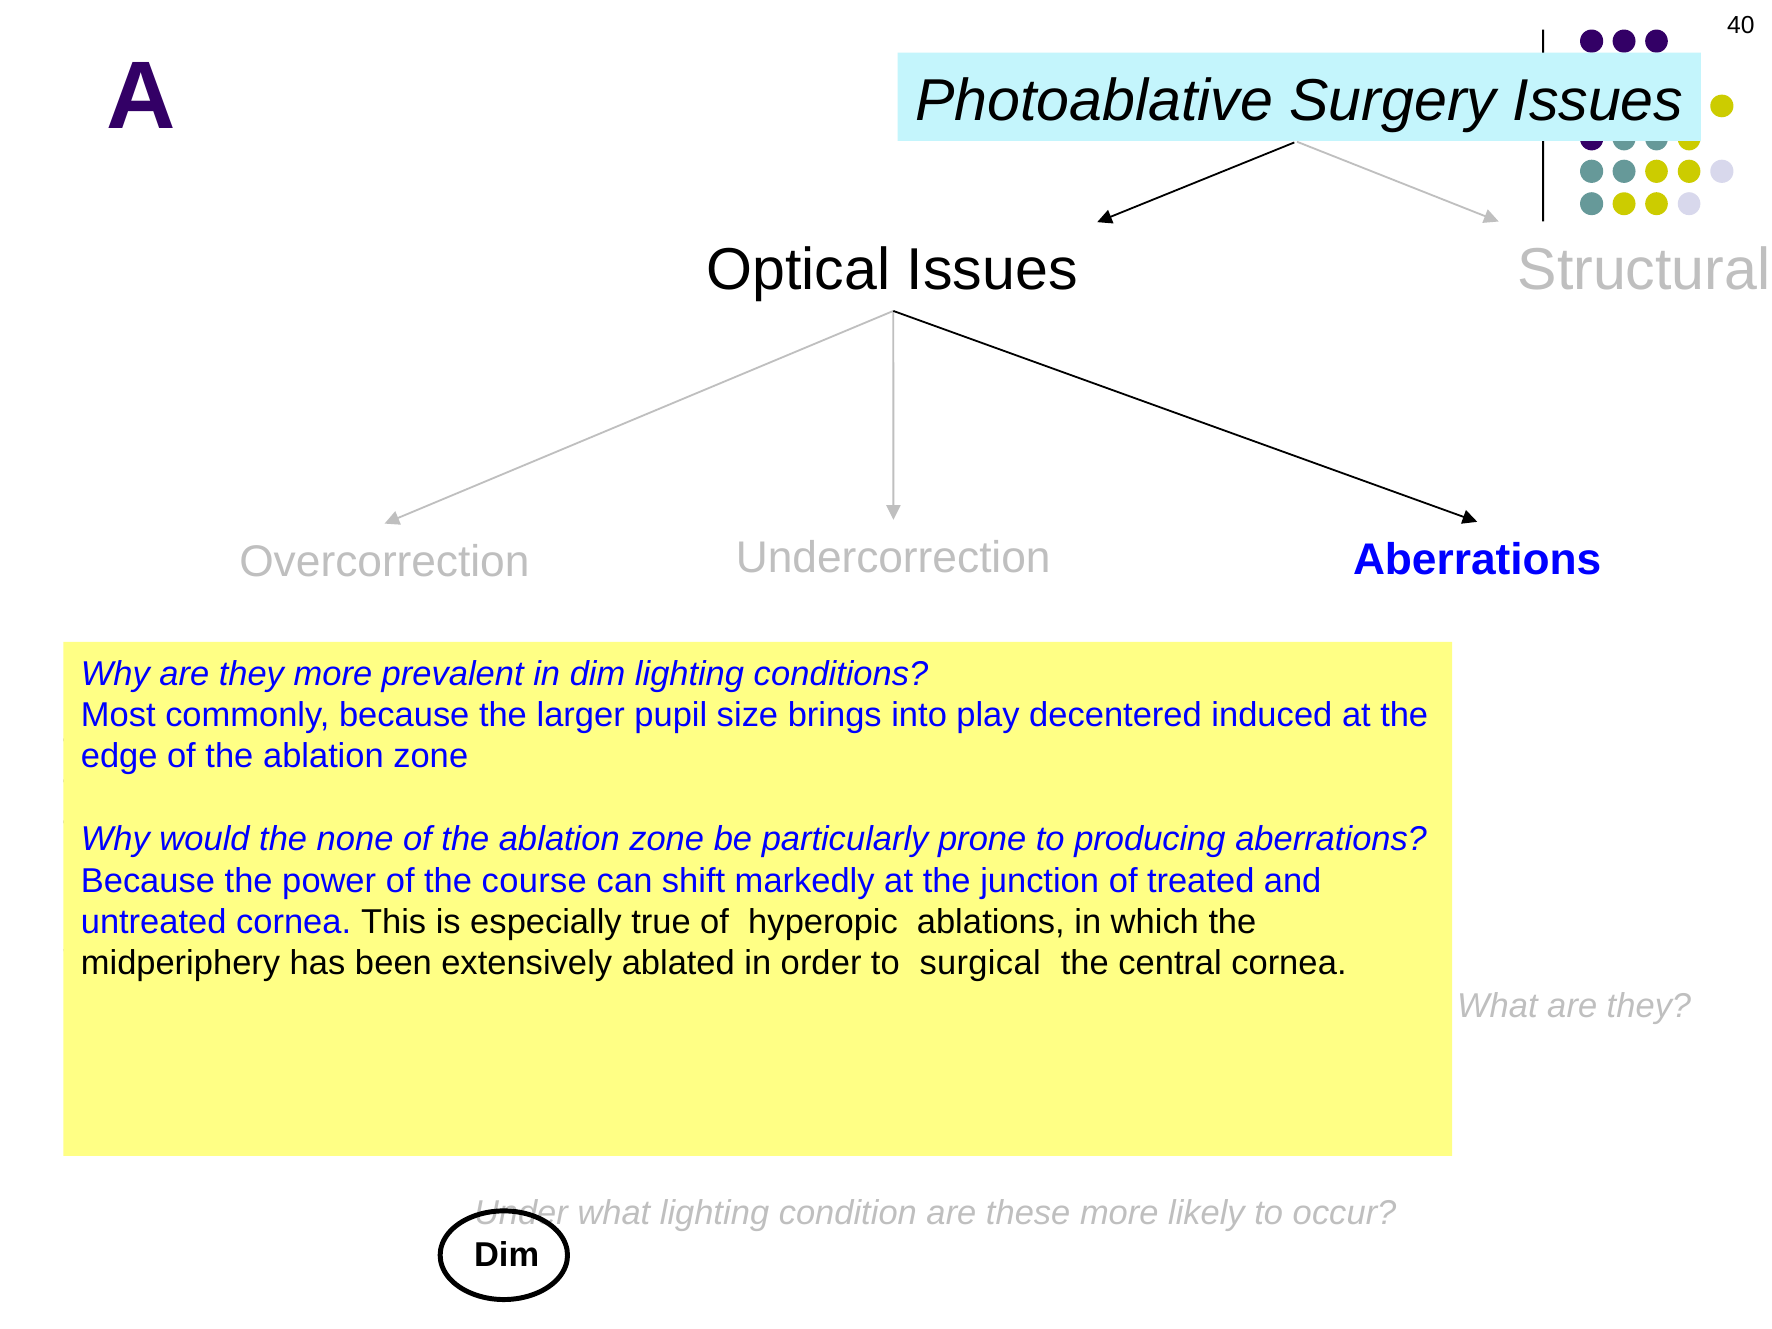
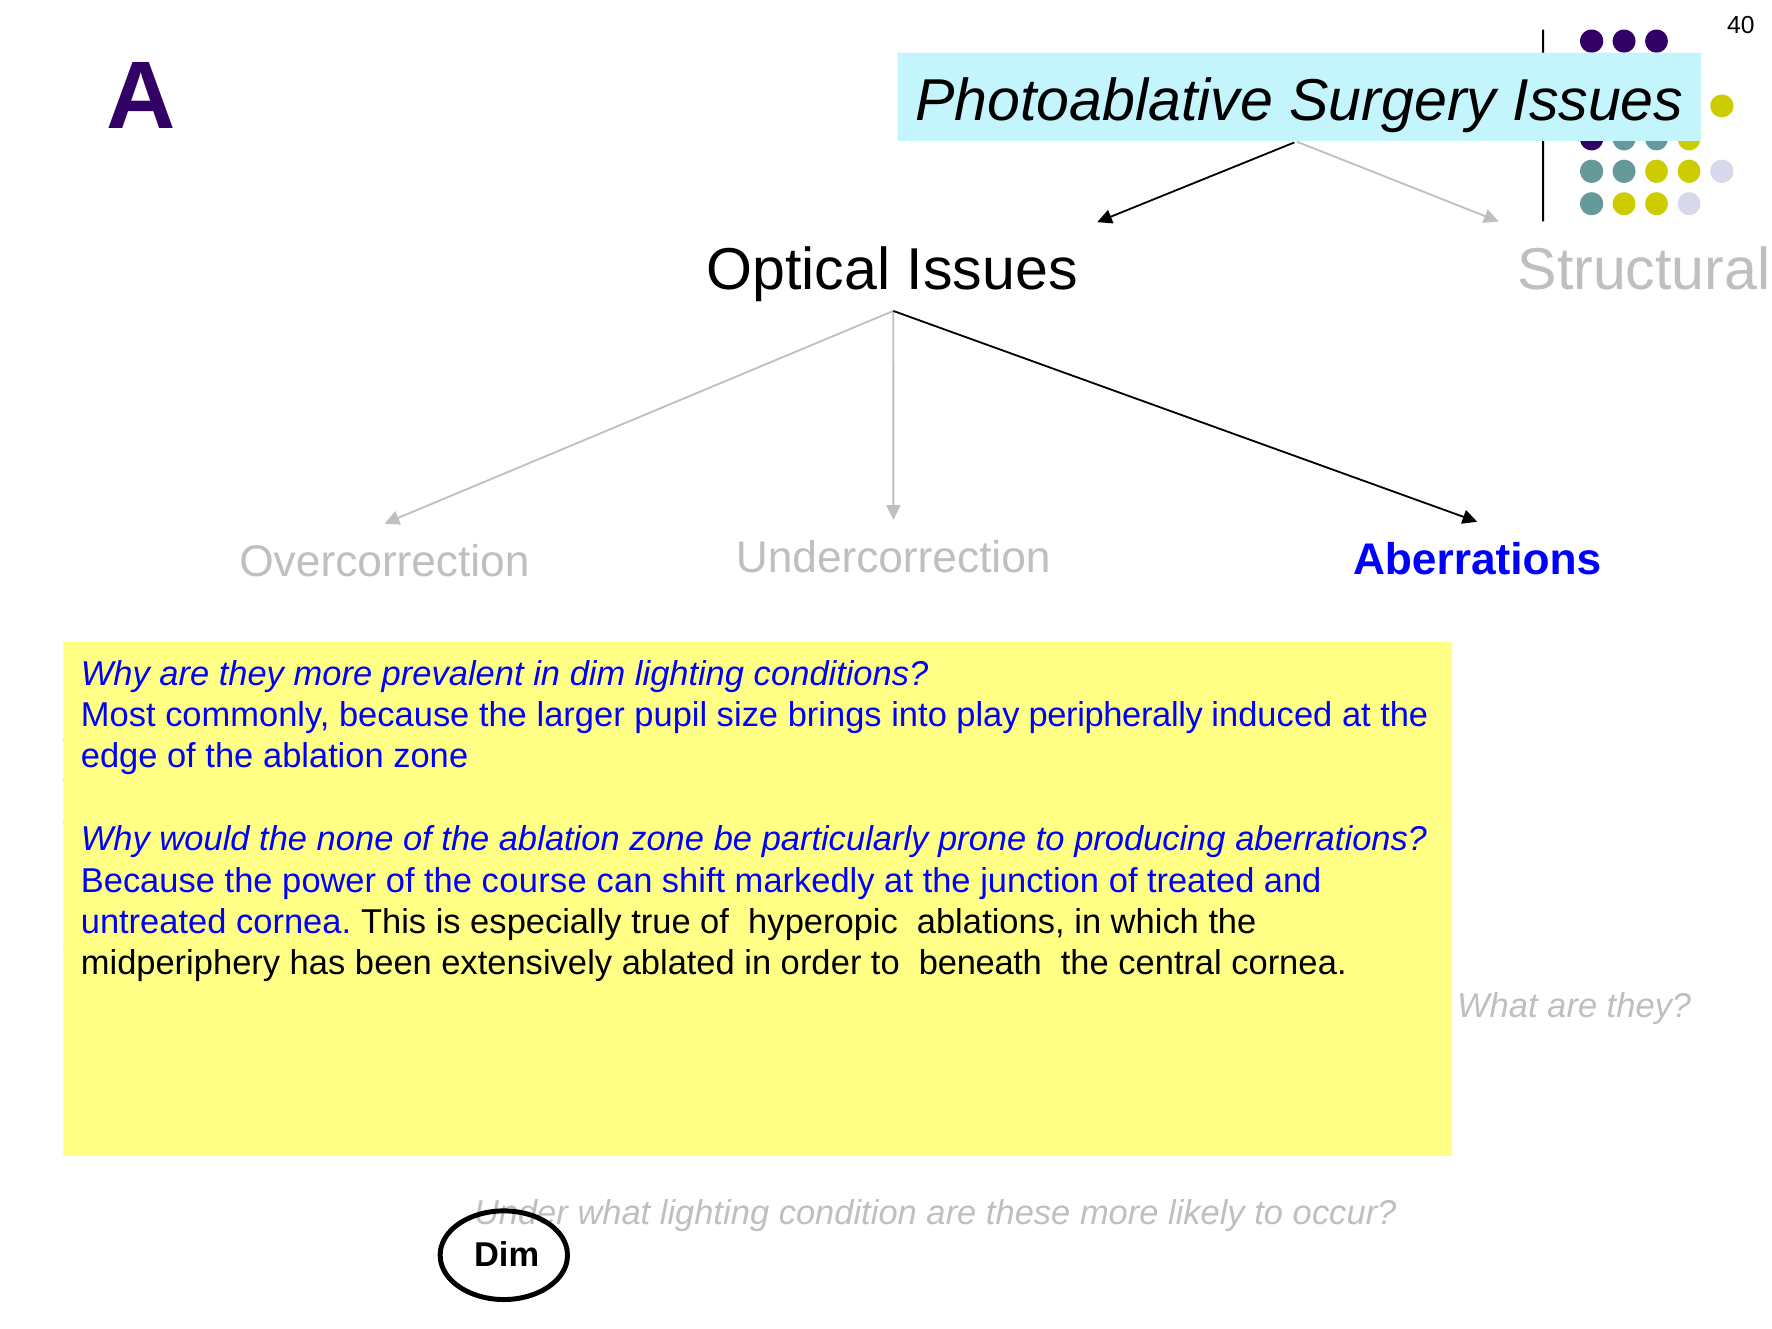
decentered: decentered -> peripherally (1116, 715)
surgical: surgical -> beneath (980, 963)
